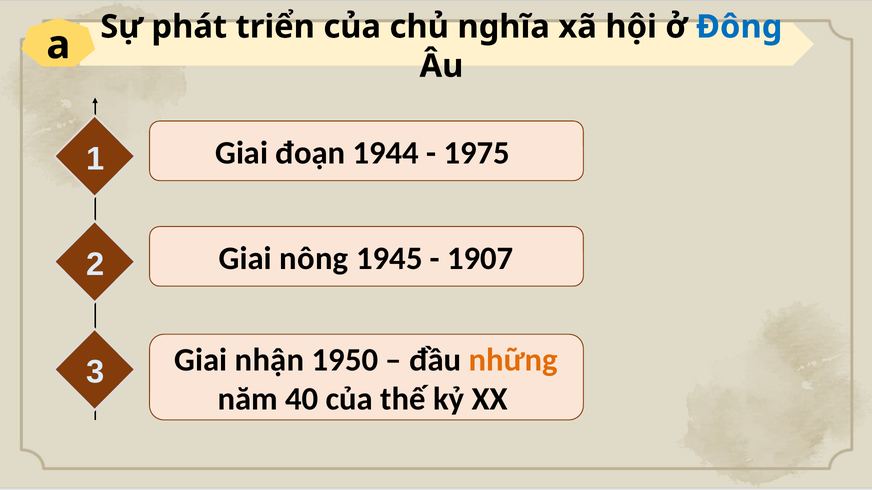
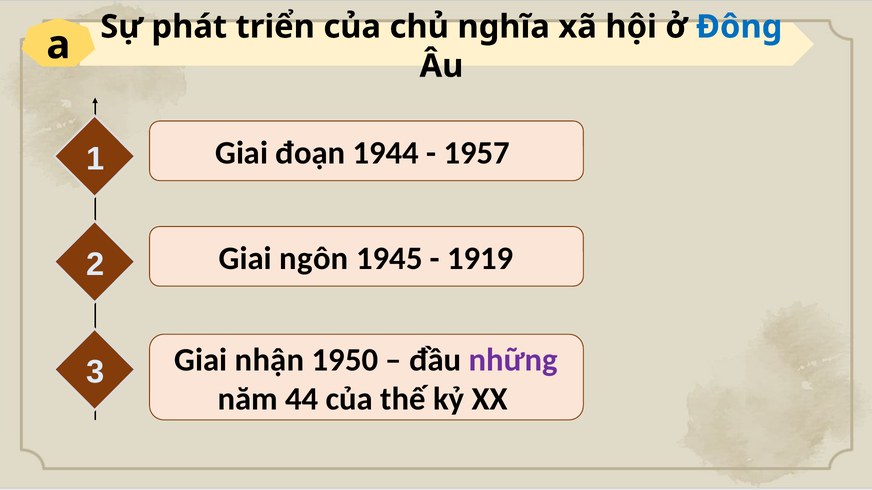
1975: 1975 -> 1957 (477, 153)
nông: nông -> ngôn (314, 259)
1907: 1907 -> 1919 (480, 259)
những colour: orange -> purple (513, 360)
40: 40 -> 44 (302, 399)
